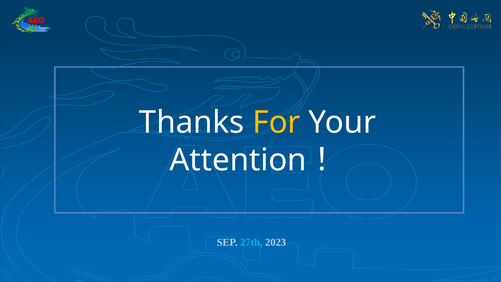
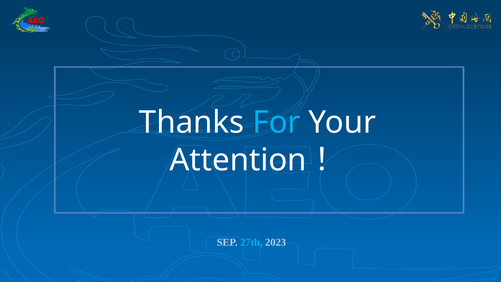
For colour: yellow -> light blue (277, 122)
